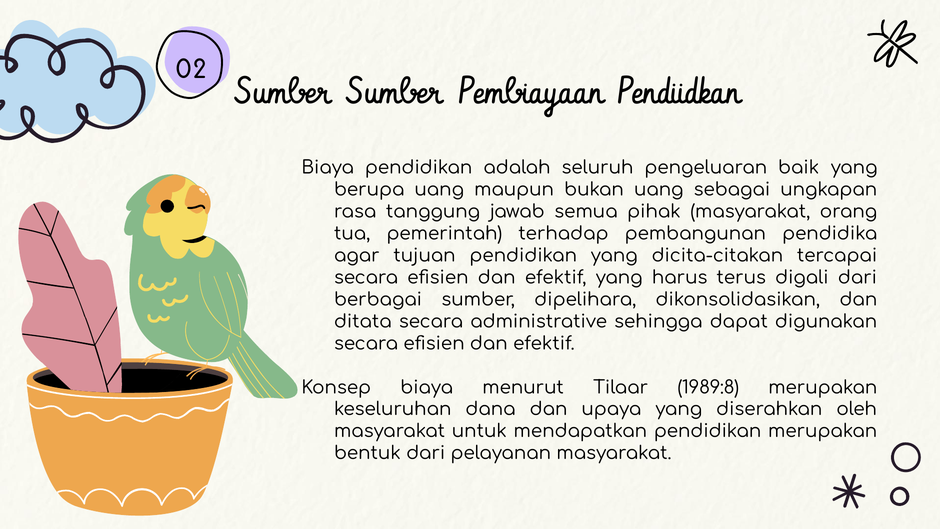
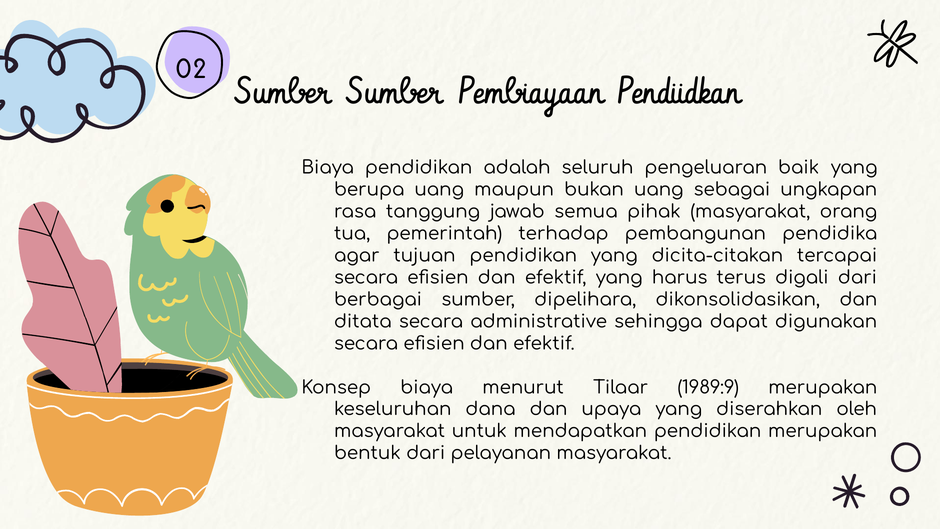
1989:8: 1989:8 -> 1989:9 (708, 387)
